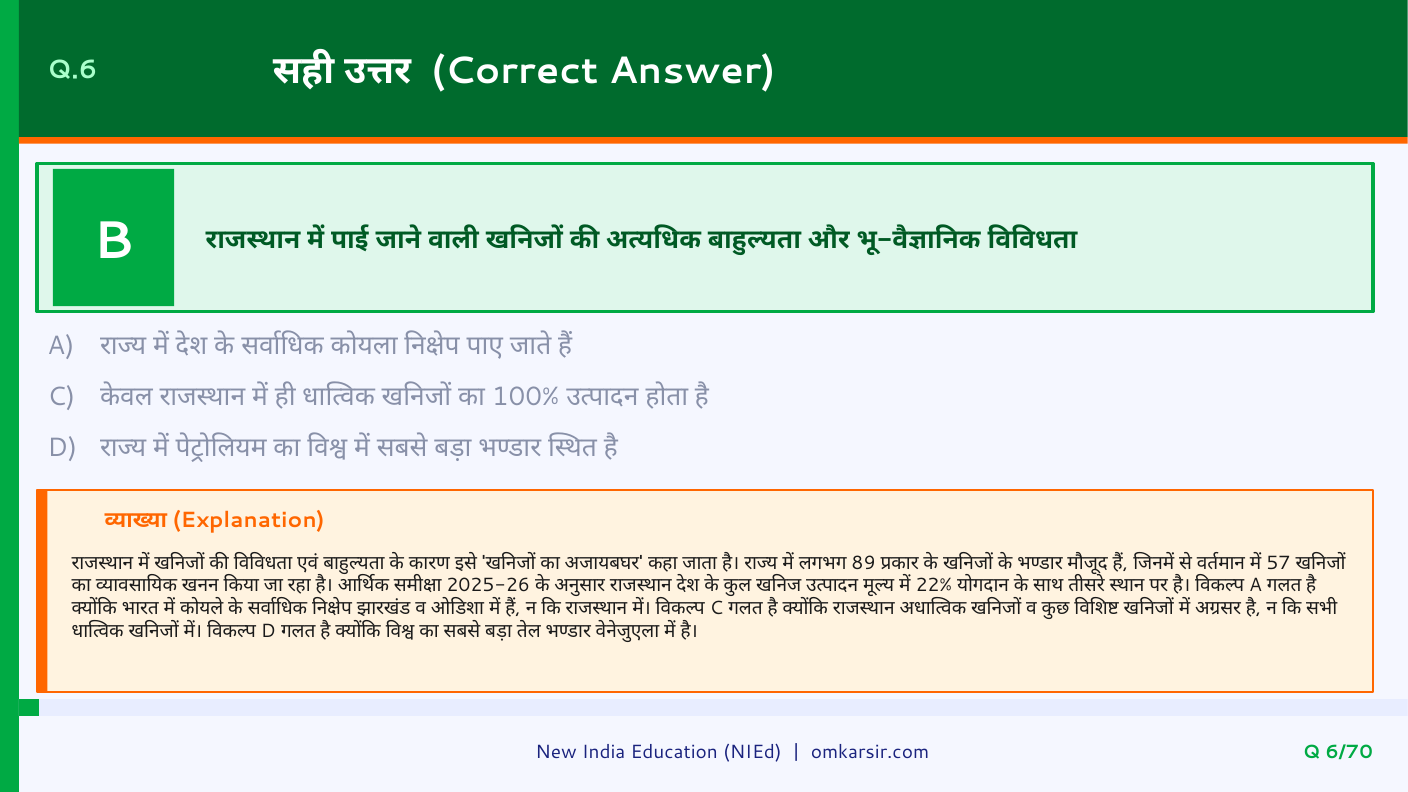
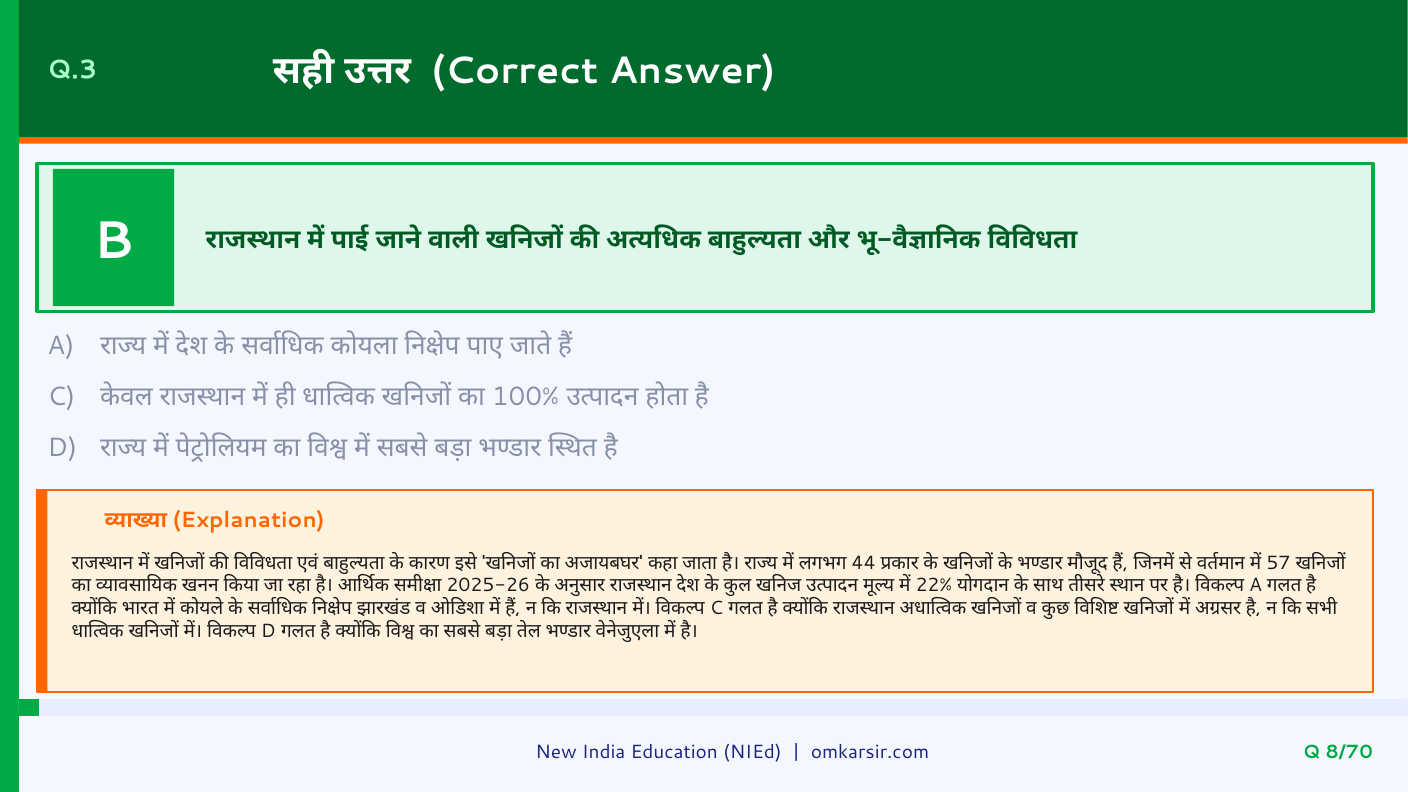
Q.6: Q.6 -> Q.3 (72, 69)
89: 89 -> 44 (864, 563)
6/70: 6/70 -> 8/70 (1349, 752)
